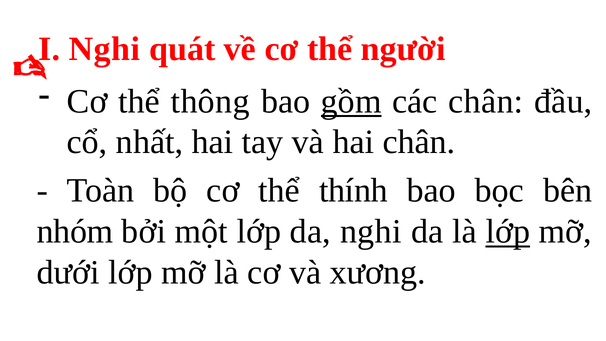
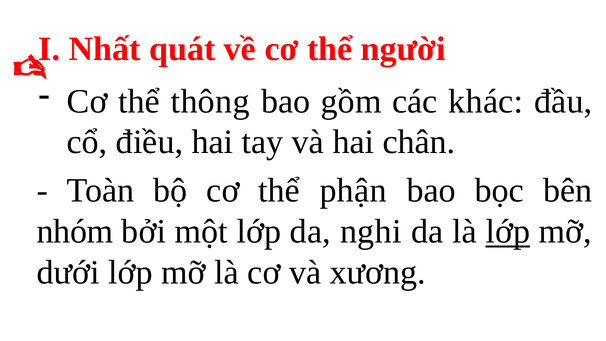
I Nghi: Nghi -> Nhất (105, 49)
gồm underline: present -> none (351, 101)
các chân: chân -> khác (486, 101)
nhất: nhất -> điều (150, 142)
thính: thính -> phận (353, 191)
